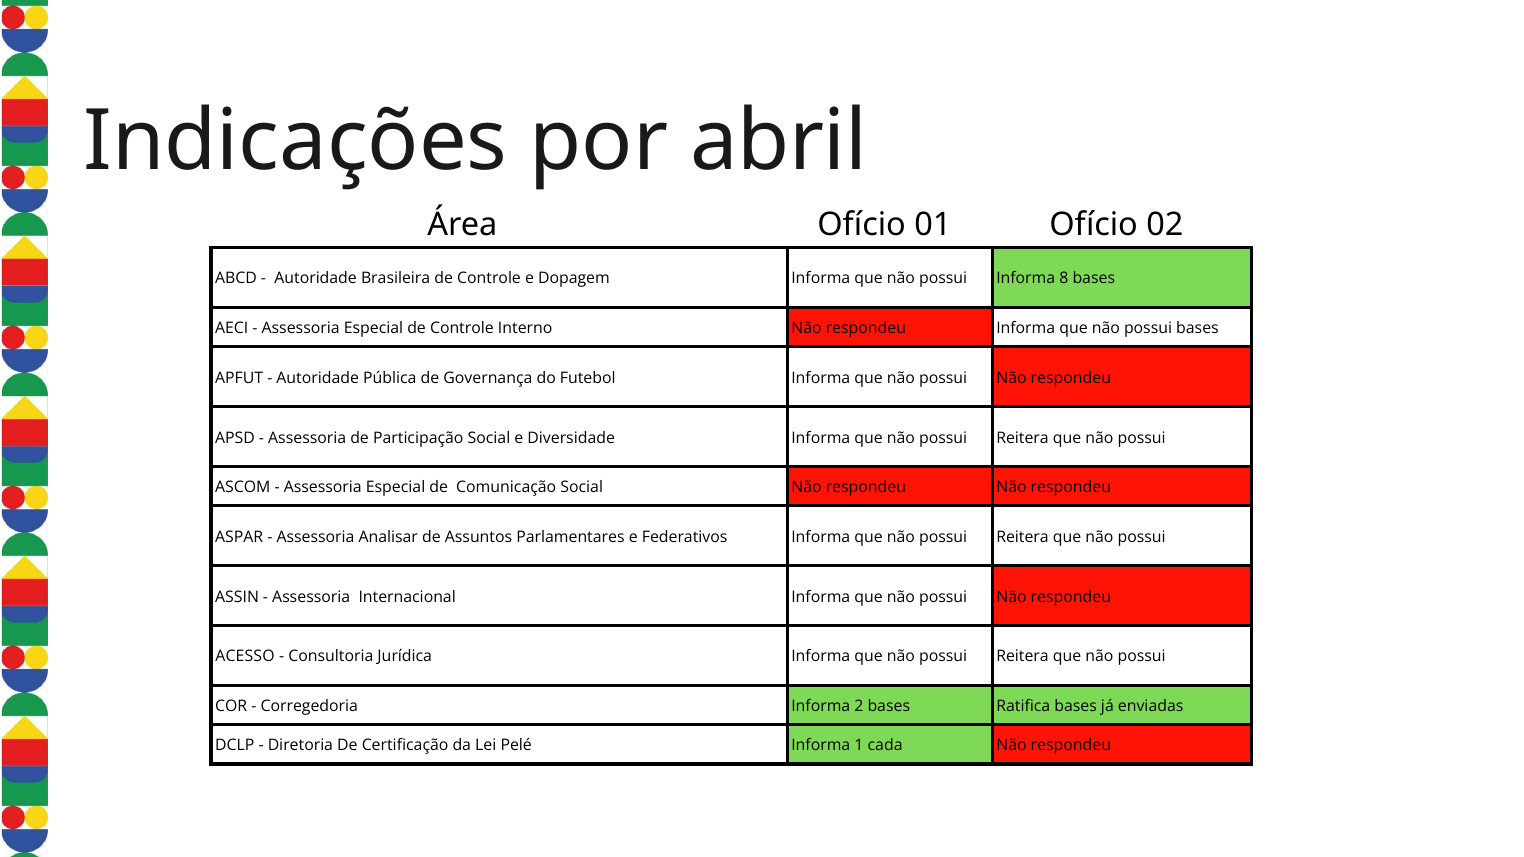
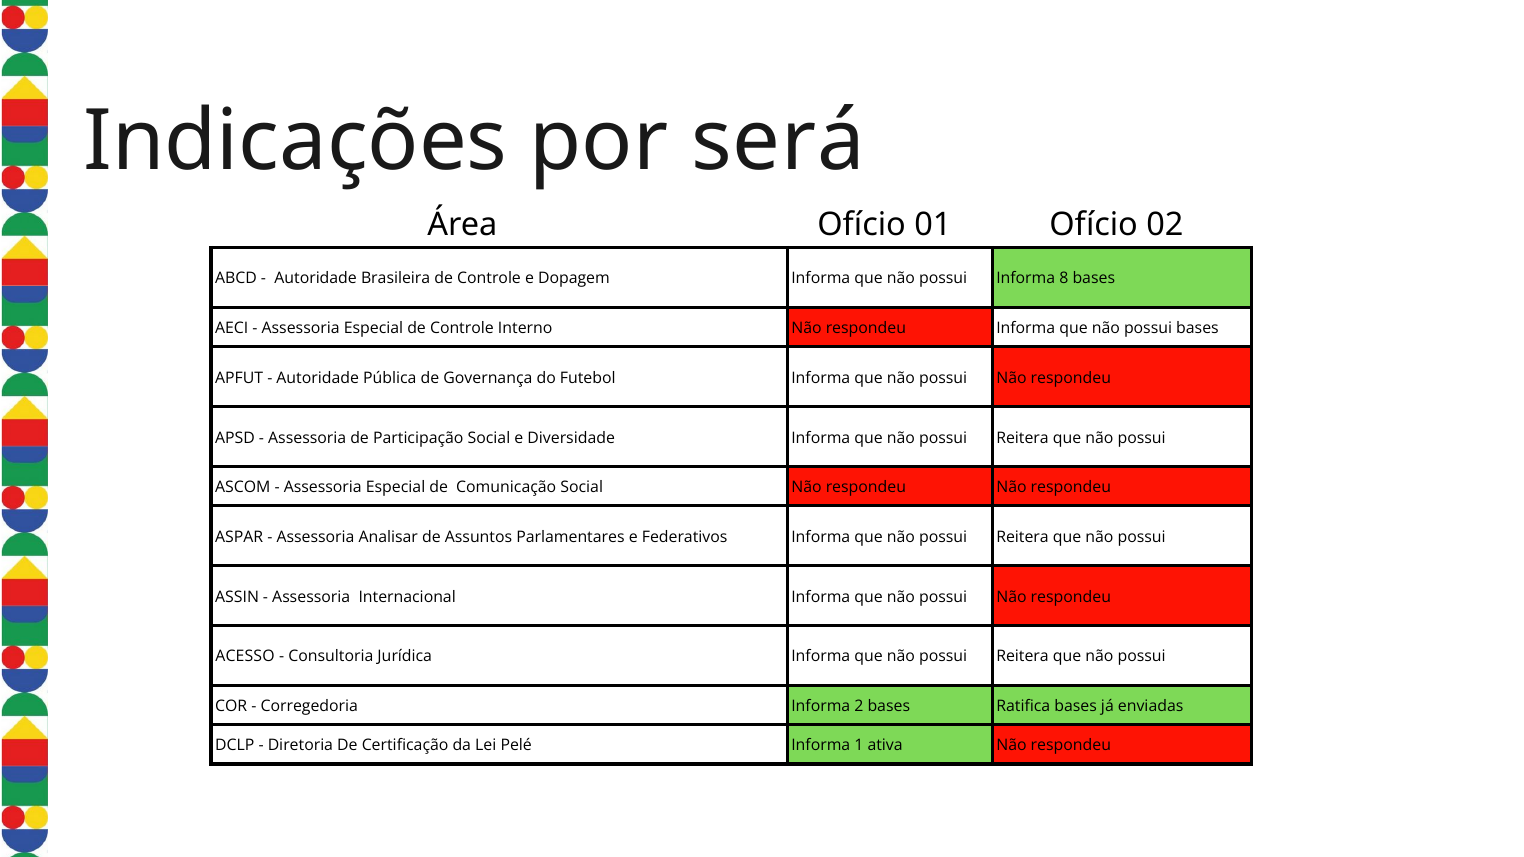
abril: abril -> será (778, 142)
cada: cada -> ativa (885, 746)
